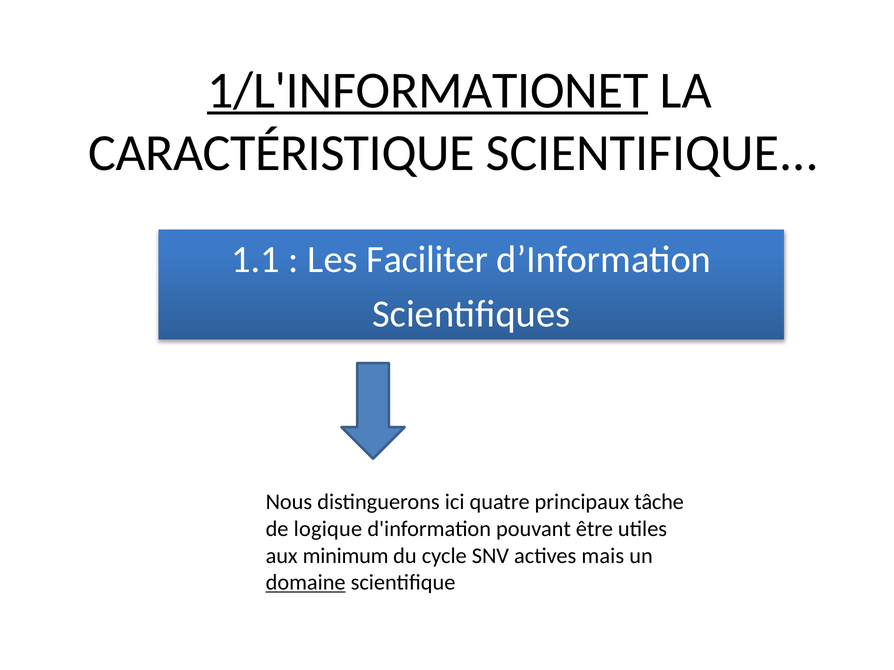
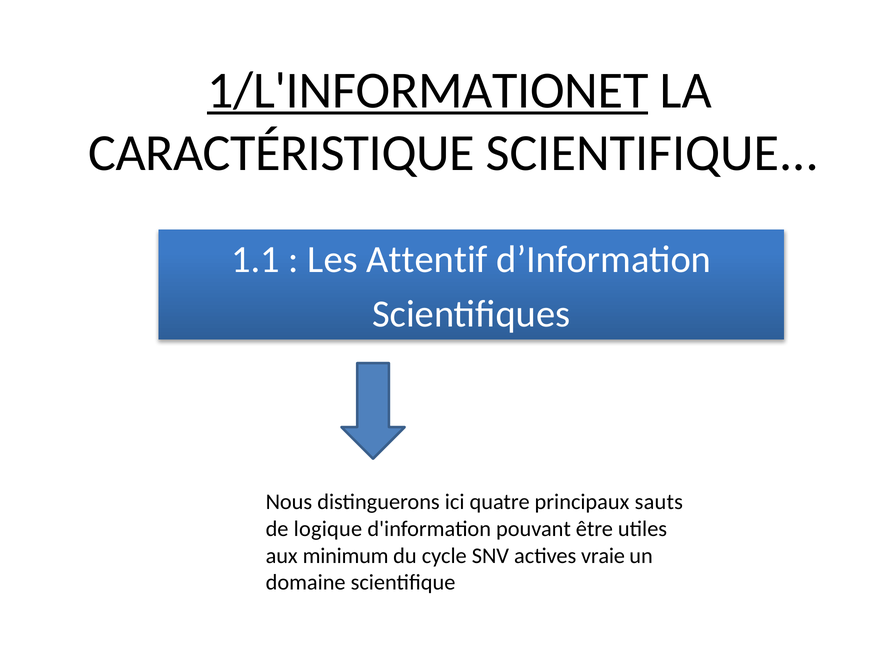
Faciliter: Faciliter -> Attentif (427, 260)
tâche: tâche -> sauts (659, 502)
mais: mais -> vraie (603, 556)
domaine underline: present -> none (306, 583)
